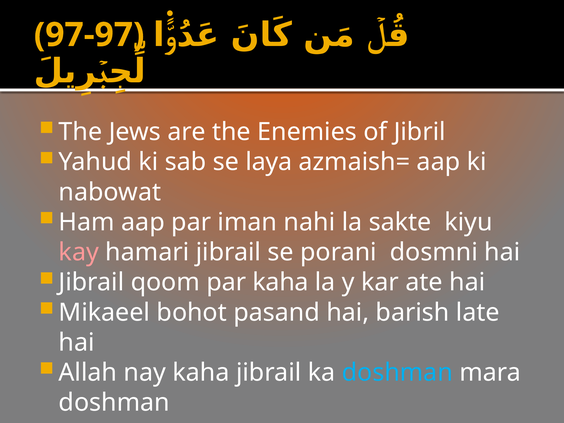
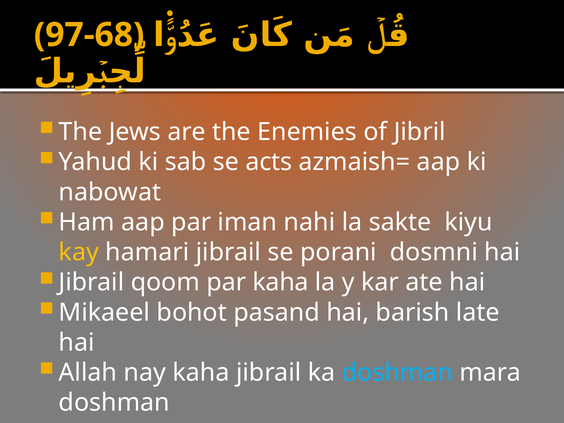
97-97: 97-97 -> 97-68 (89, 35)
laya: laya -> acts (269, 162)
kay colour: pink -> yellow (79, 252)
